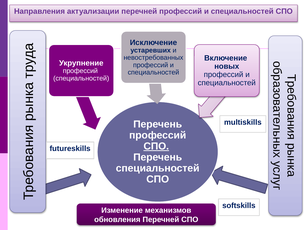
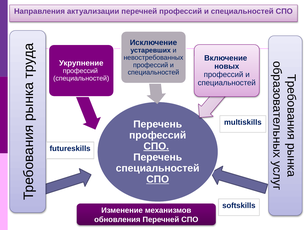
СПО underline: none -> present (158, 180)
